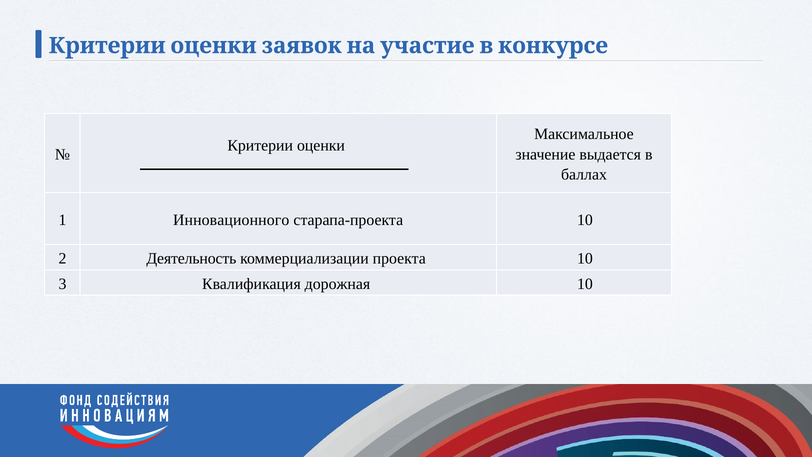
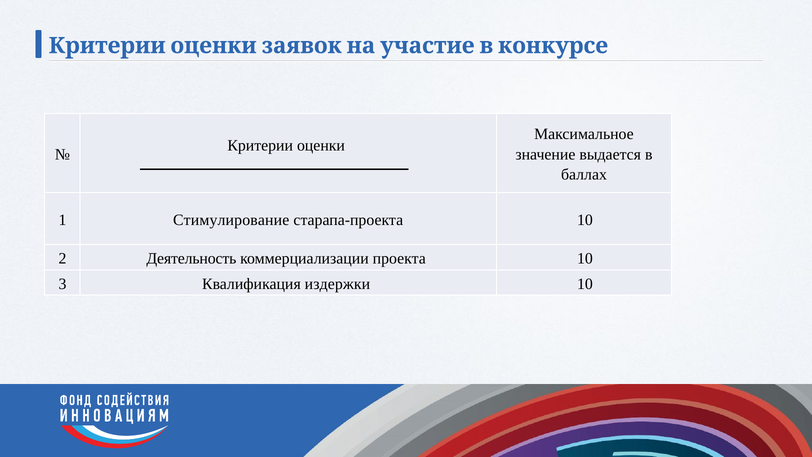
Инновационного: Инновационного -> Стимулирование (231, 220)
дорожная: дорожная -> издержки (337, 284)
